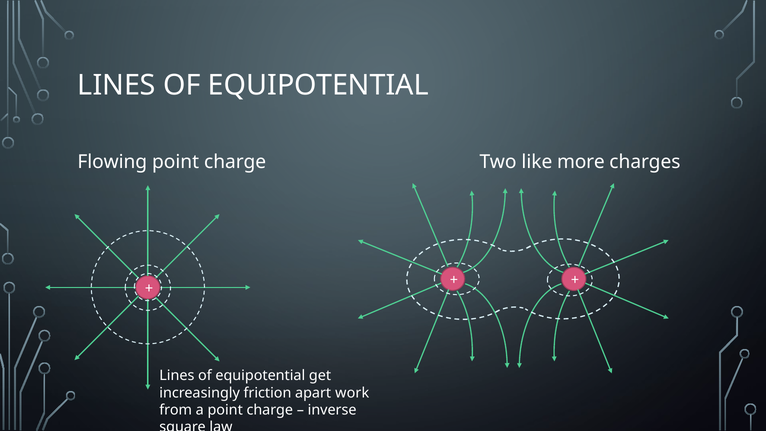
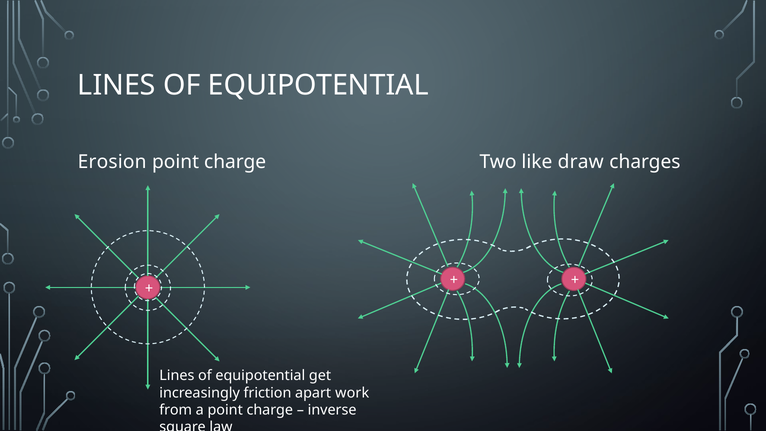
Flowing: Flowing -> Erosion (112, 162)
more: more -> draw (581, 162)
